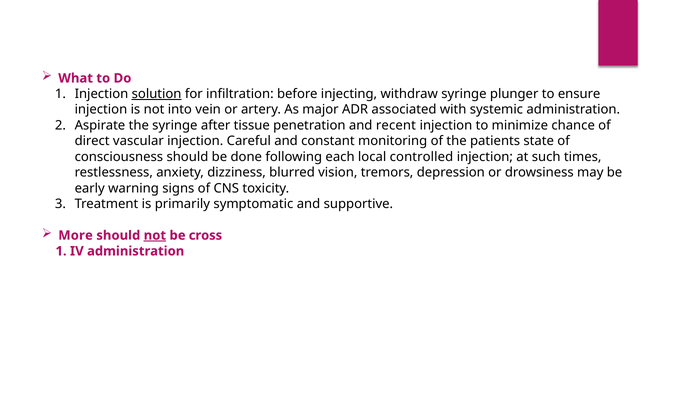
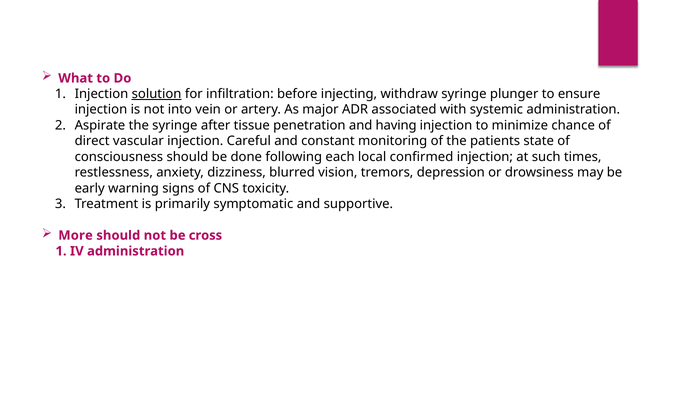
recent: recent -> having (396, 125)
controlled: controlled -> confirmed (422, 157)
not underline: present -> none (155, 236)
